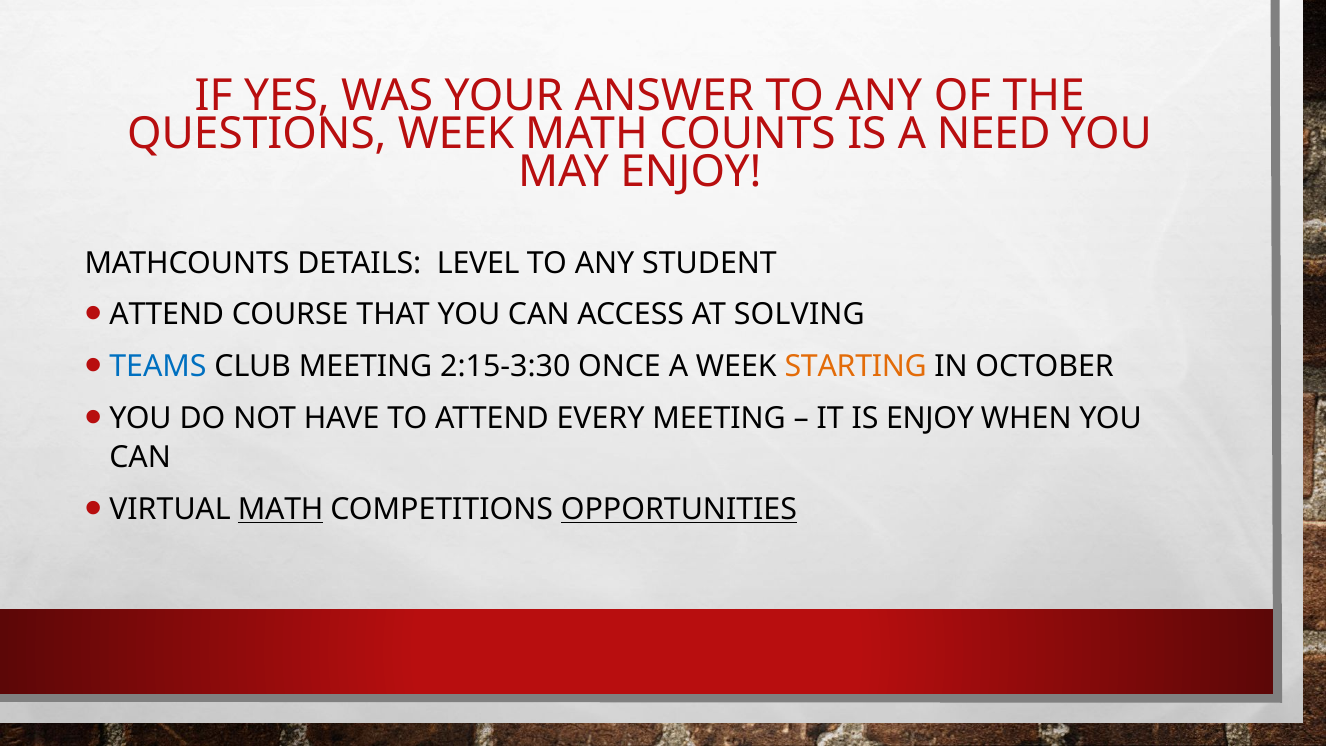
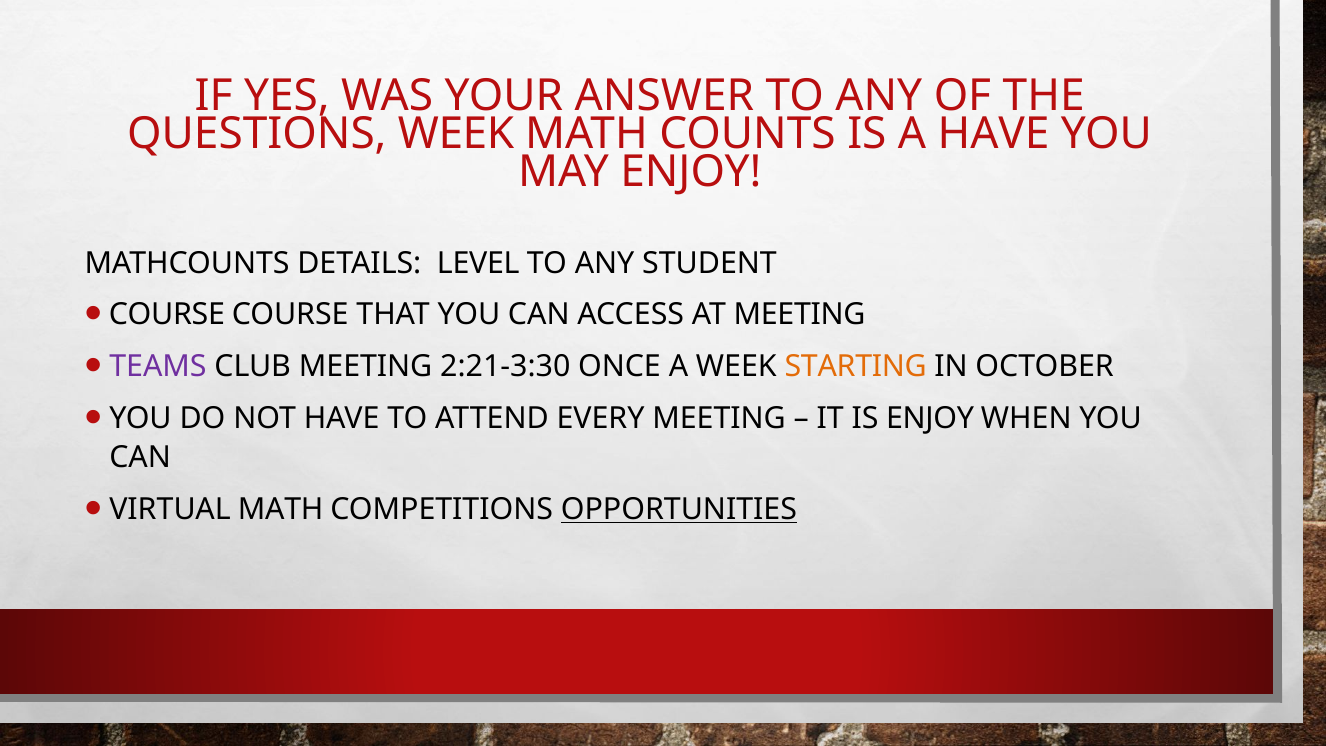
A NEED: NEED -> HAVE (994, 134)
ATTEND: ATTEND -> COURSE (167, 315)
AT SOLVING: SOLVING -> MEETING (800, 315)
TEAMS colour: blue -> purple (158, 367)
2:15-3:30: 2:15-3:30 -> 2:21-3:30 (505, 367)
MATH underline: present -> none (281, 509)
